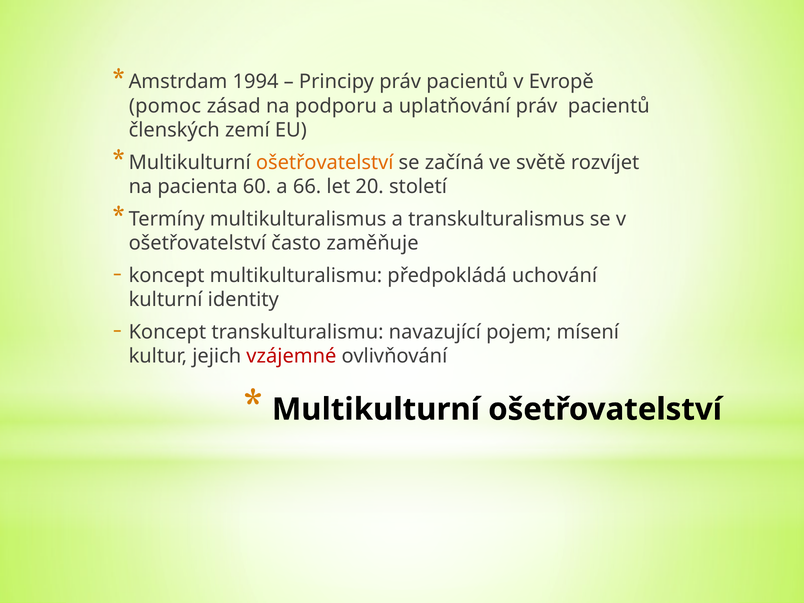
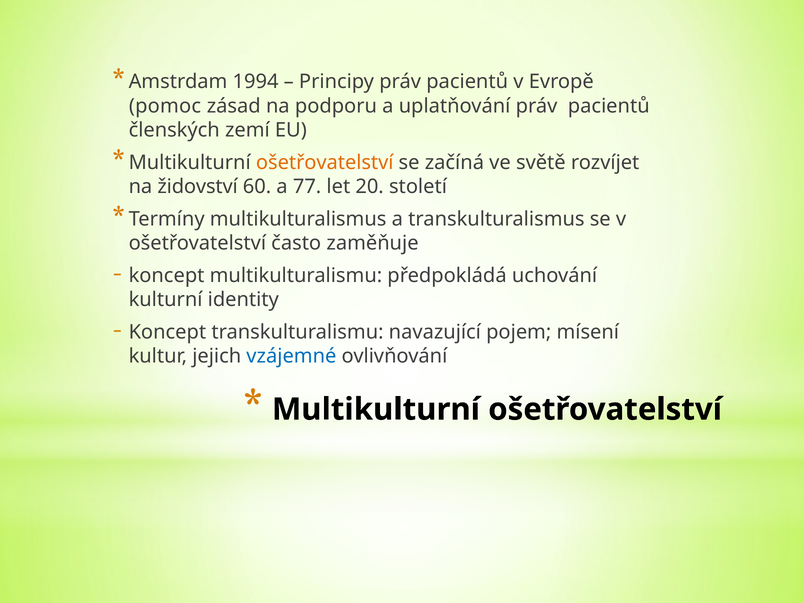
pacienta: pacienta -> židovství (198, 187)
66: 66 -> 77 (307, 187)
vzájemné colour: red -> blue (291, 356)
